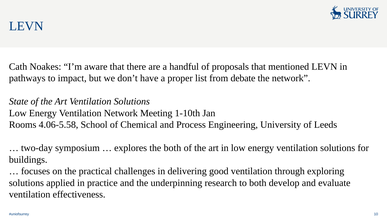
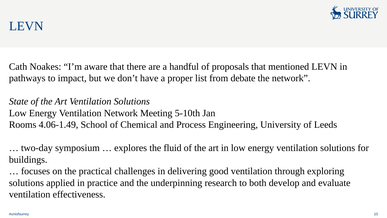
1-10th: 1-10th -> 5-10th (187, 113)
4.06-5.58: 4.06-5.58 -> 4.06-1.49 (59, 125)
the both: both -> fluid (173, 148)
